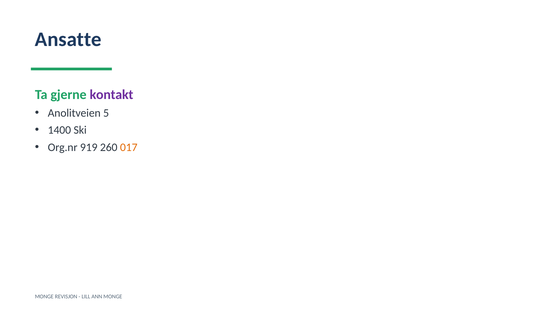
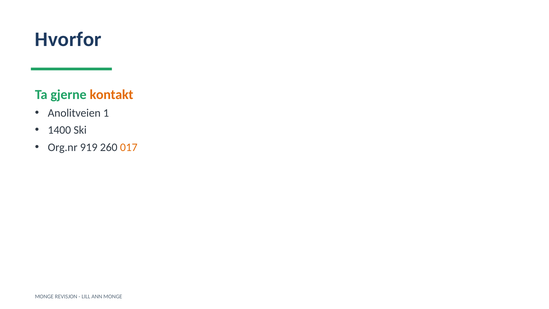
Ansatte: Ansatte -> Hvorfor (68, 39)
kontakt colour: purple -> orange (111, 95)
5: 5 -> 1 (106, 113)
